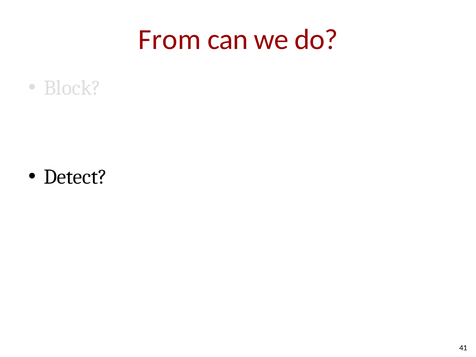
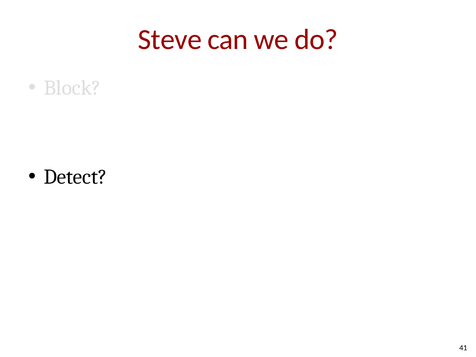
From: From -> Steve (170, 40)
